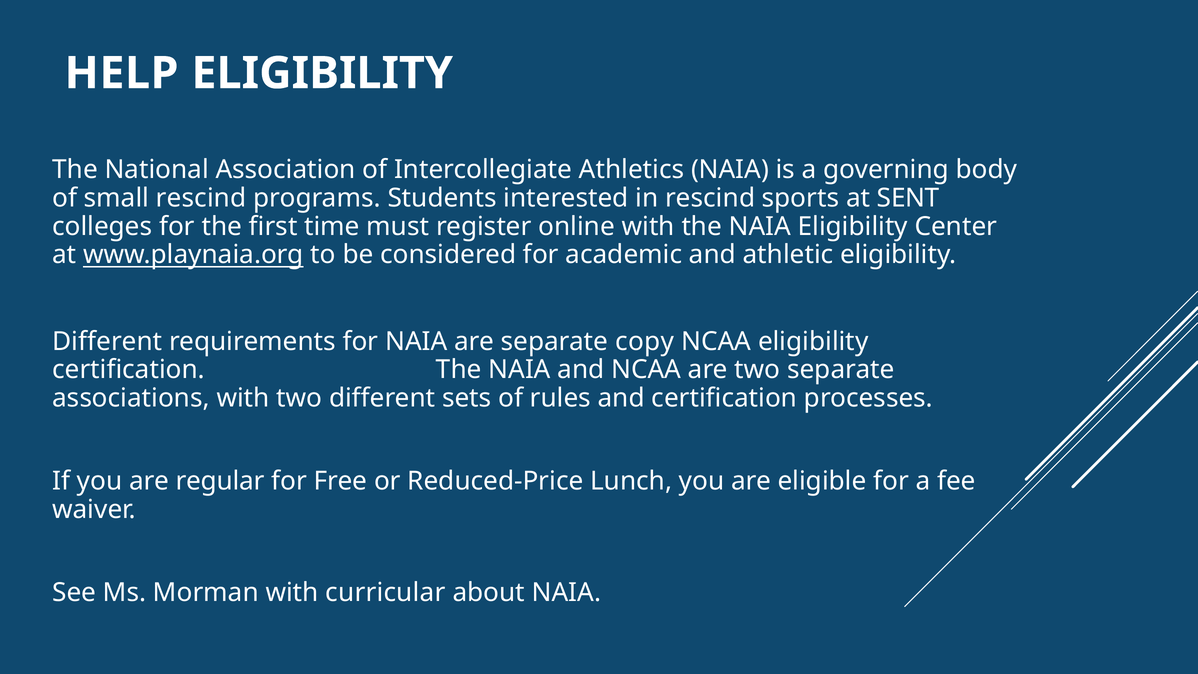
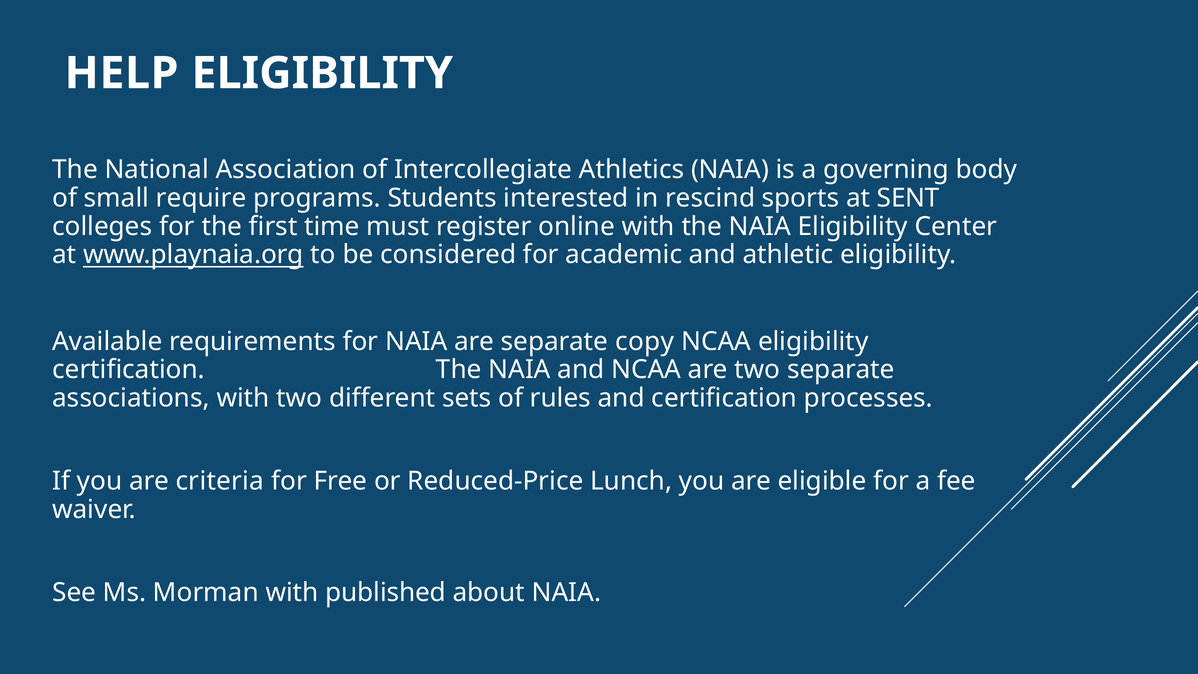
small rescind: rescind -> require (201, 198)
Different: Different -> Available (107, 341)
regular: regular -> criteria (220, 481)
curricular: curricular -> published (386, 592)
